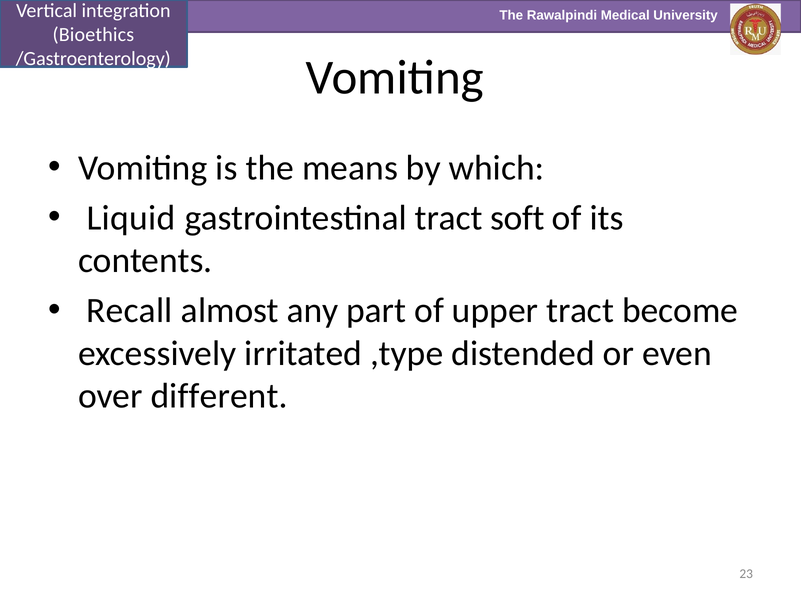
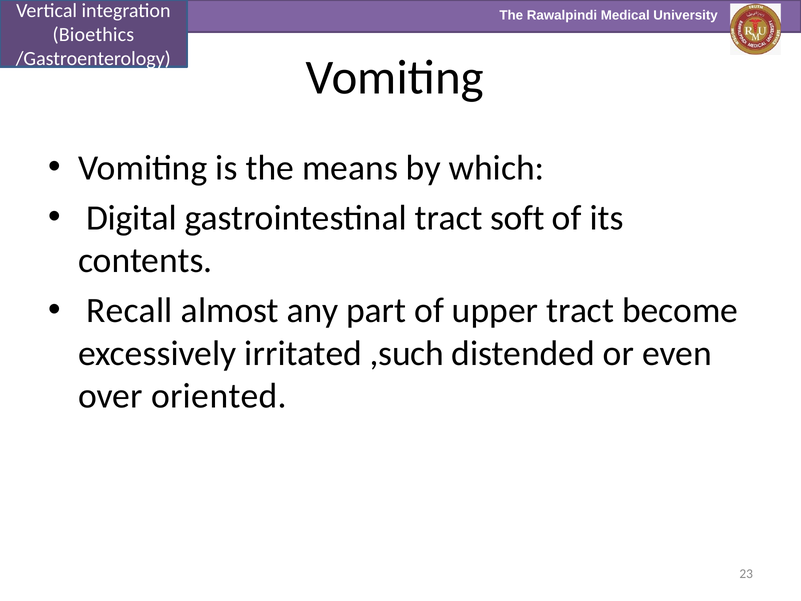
Liquid: Liquid -> Digital (131, 218)
,type: ,type -> ,such (407, 353)
different: different -> oriented (219, 396)
